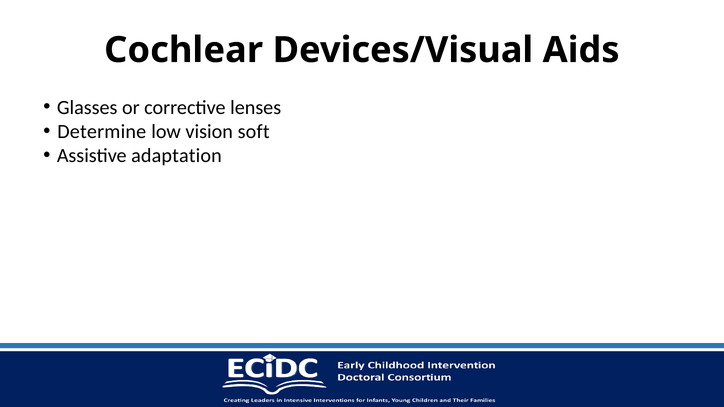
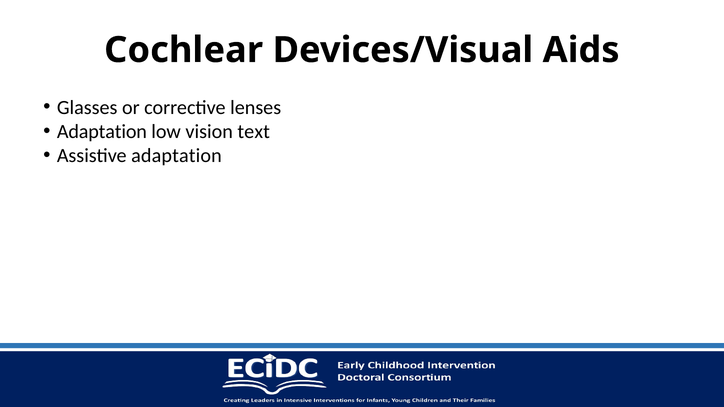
Determine: Determine -> Adaptation (102, 132)
soft: soft -> text (254, 132)
